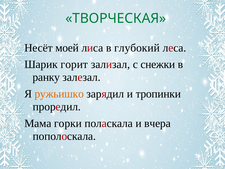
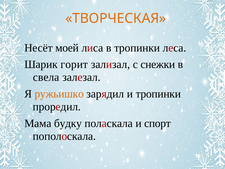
ТВОРЧЕСКАЯ colour: green -> orange (116, 18)
в глубокий: глубокий -> тропинки (137, 48)
ранку: ранку -> свела (46, 77)
горки: горки -> будку (68, 123)
вчера: вчера -> спорт (158, 123)
